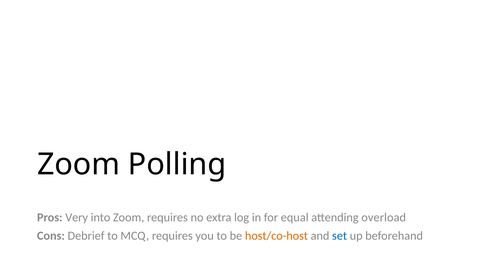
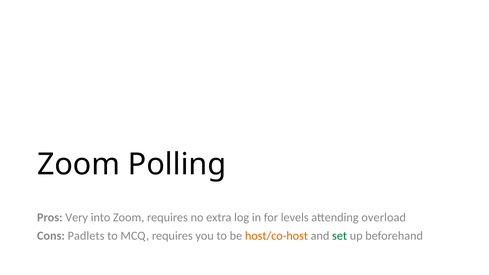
equal: equal -> levels (295, 217)
Debrief: Debrief -> Padlets (86, 236)
set colour: blue -> green (340, 236)
